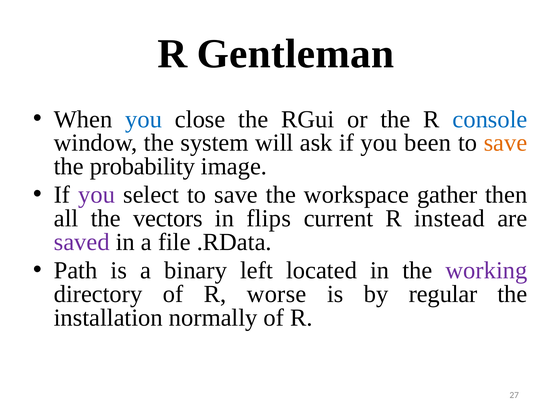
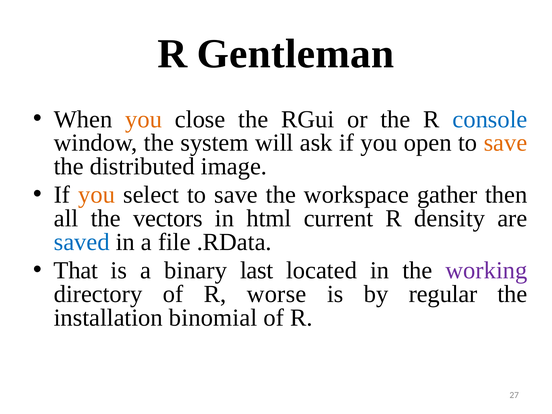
you colour: blue -> orange (144, 119)
been: been -> open (428, 143)
probability: probability -> distributed (142, 166)
you colour: purple -> orange (97, 195)
flips: flips -> html (269, 218)
instead: instead -> density (450, 218)
saved colour: purple -> blue (82, 242)
Path: Path -> That (76, 270)
left: left -> last (257, 270)
normally: normally -> binomial (213, 318)
